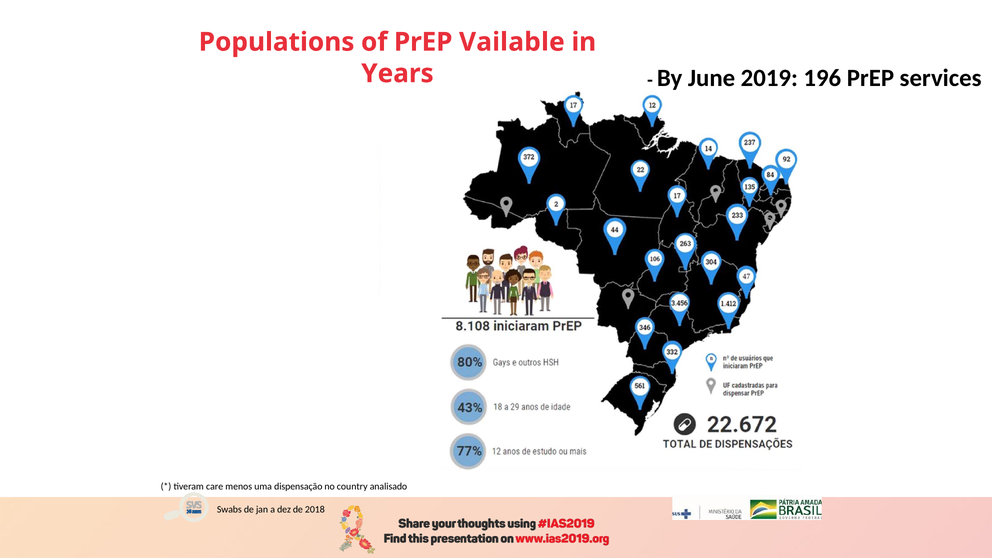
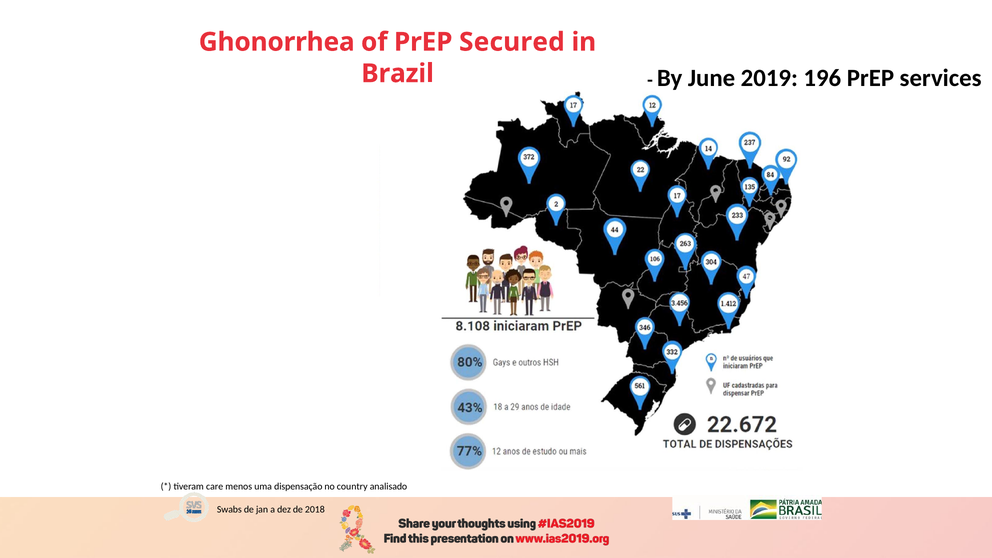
Populations: Populations -> Ghonorrhea (277, 42)
Vailable: Vailable -> Secured (512, 42)
Years: Years -> Brazil (398, 74)
